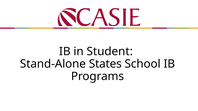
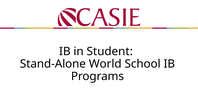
States: States -> World (105, 64)
